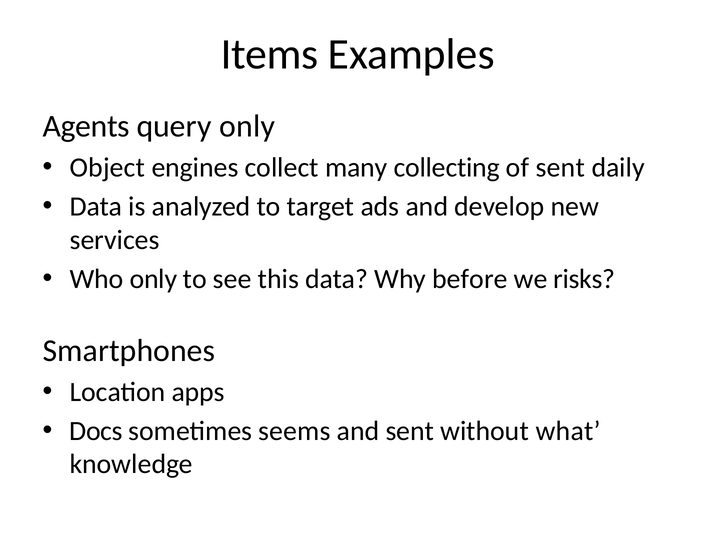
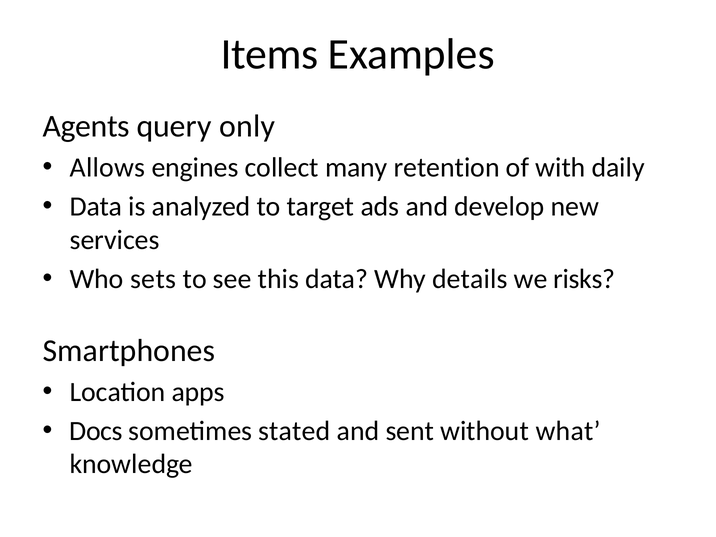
Object: Object -> Allows (107, 167)
collecting: collecting -> retention (447, 167)
of sent: sent -> with (560, 167)
Who only: only -> sets (153, 279)
before: before -> details (470, 279)
seems: seems -> stated (294, 431)
